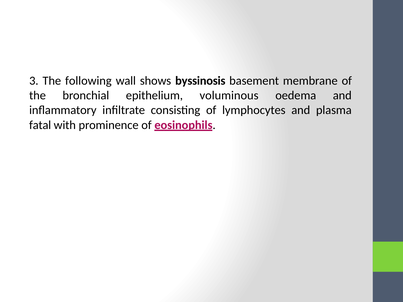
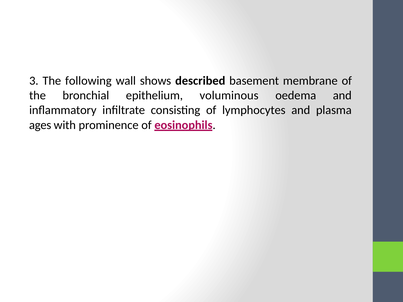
byssinosis: byssinosis -> described (200, 81)
fatal: fatal -> ages (40, 125)
